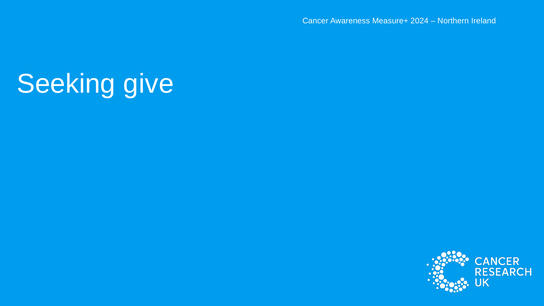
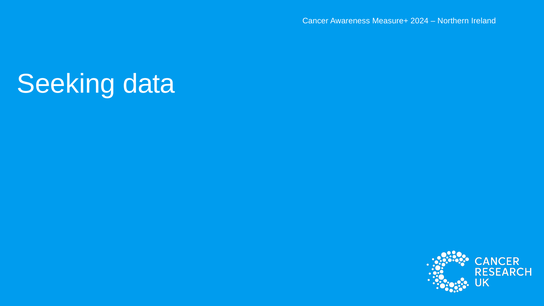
give: give -> data (149, 84)
